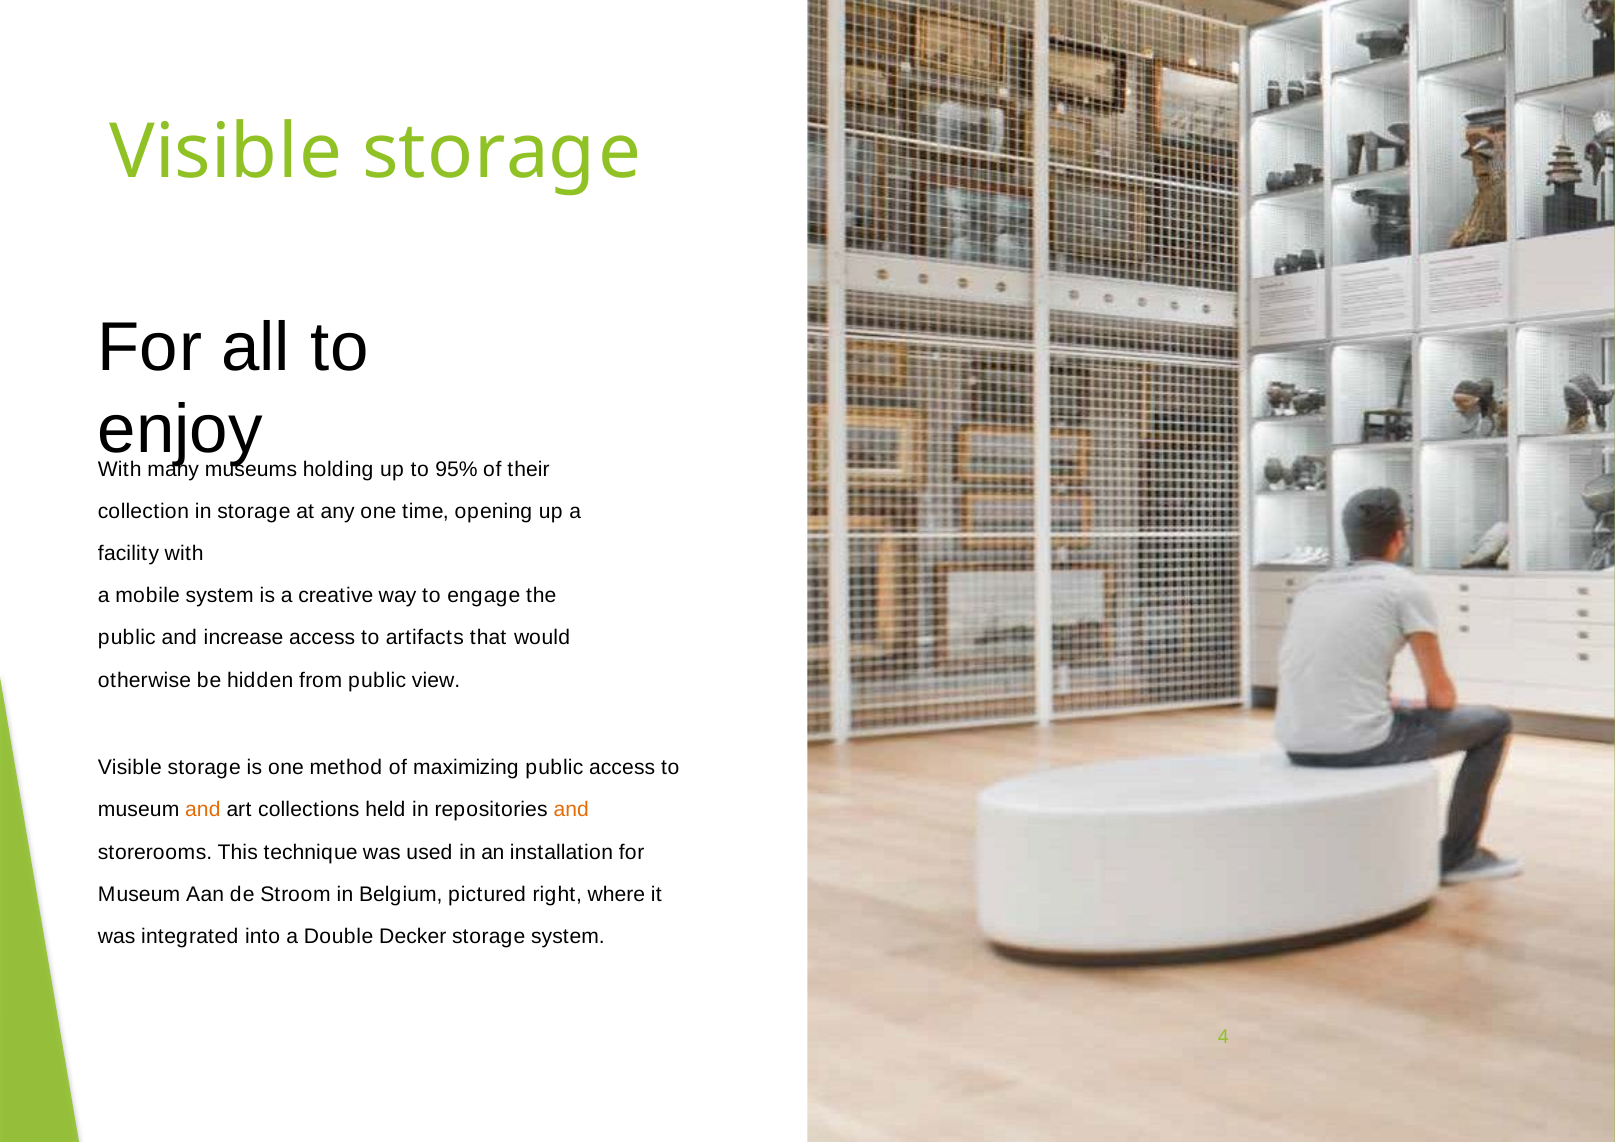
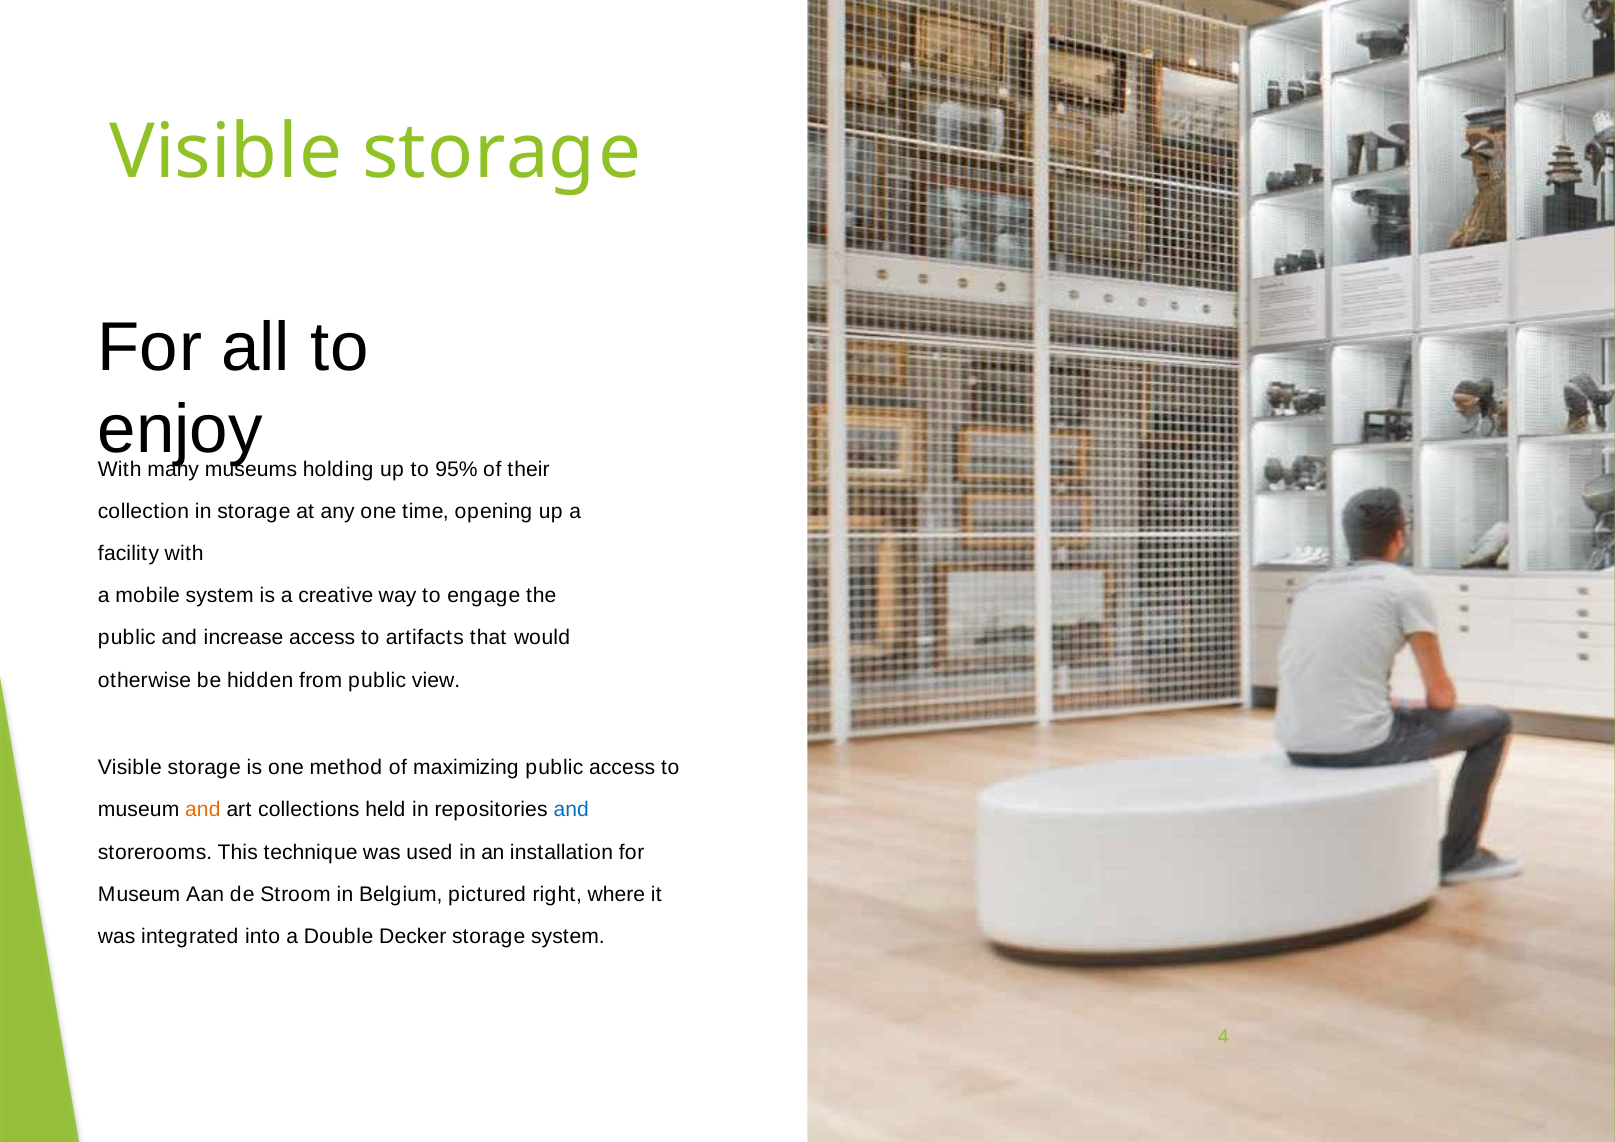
and colour: orange -> blue (571, 810)
